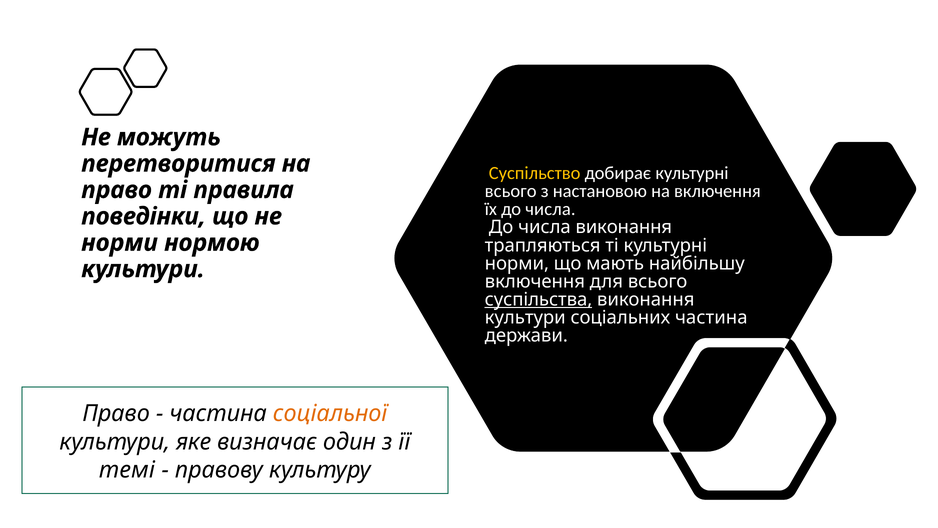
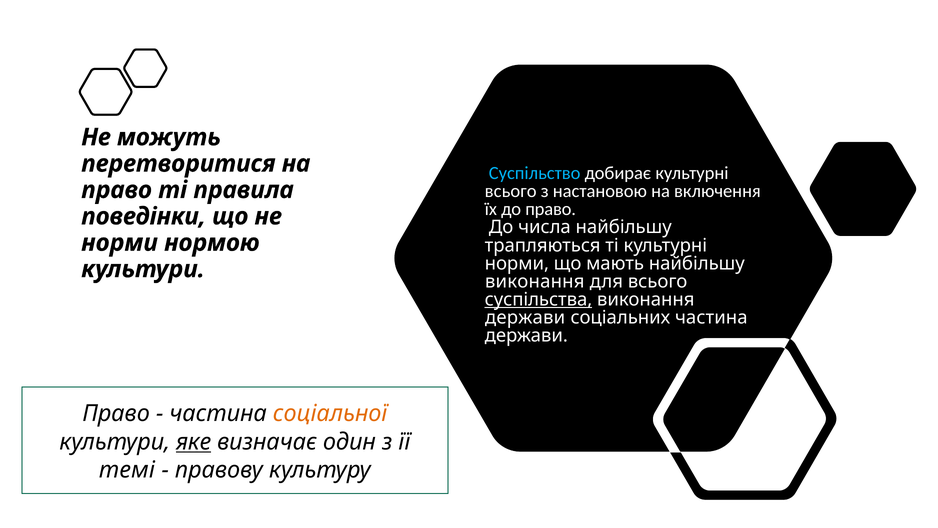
Суспільство colour: yellow -> light blue (535, 173)
їх до числа: числа -> право (551, 209)
числа виконання: виконання -> найбільшу (624, 227)
включення: включення -> виконання (535, 281)
культури: культури -> держави (525, 317)
яке underline: none -> present (194, 442)
